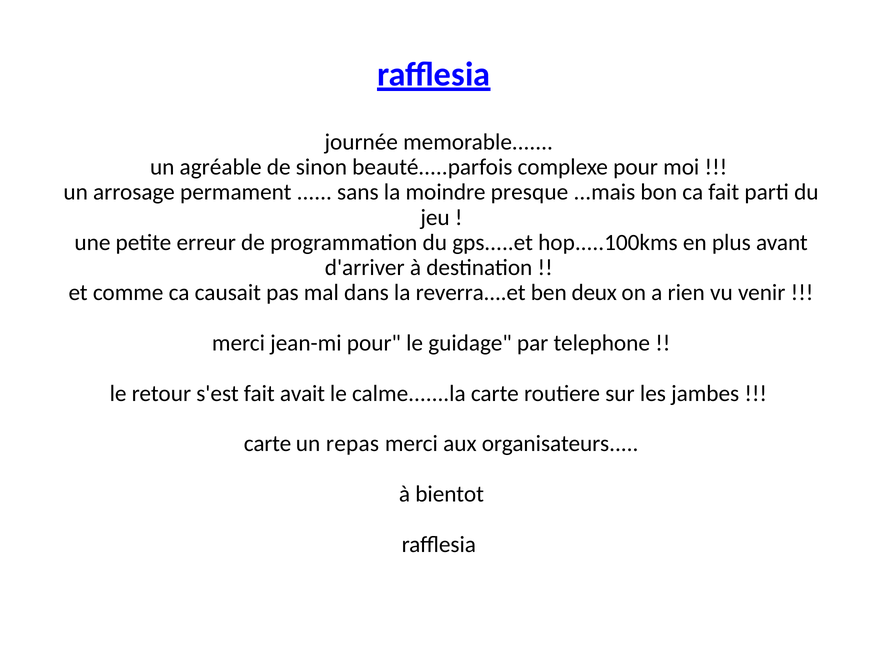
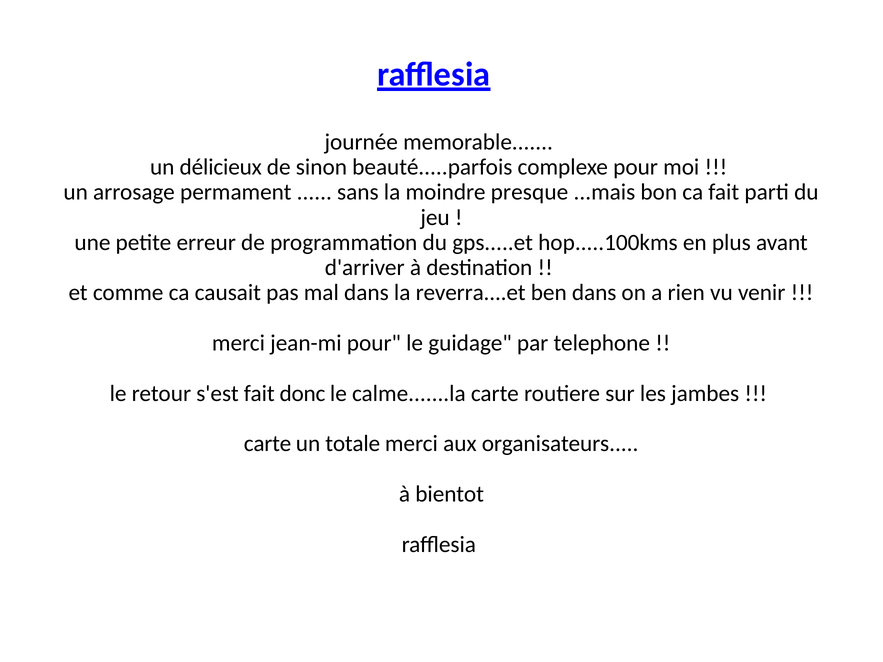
agréable: agréable -> délicieux (221, 167)
ben deux: deux -> dans (594, 293)
avait: avait -> donc (302, 394)
repas: repas -> totale (353, 444)
